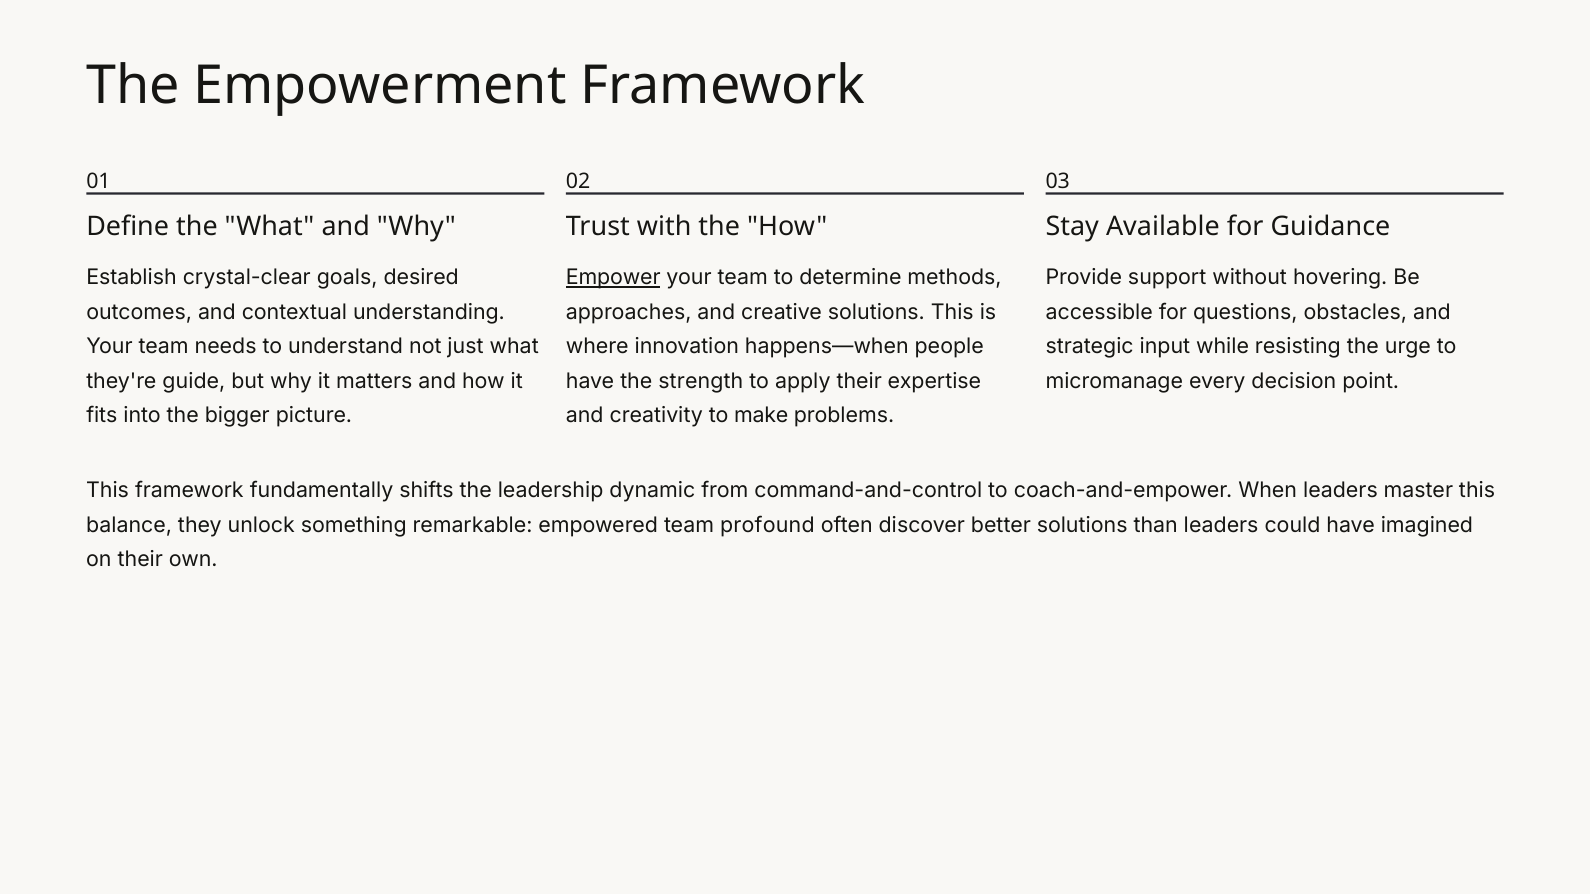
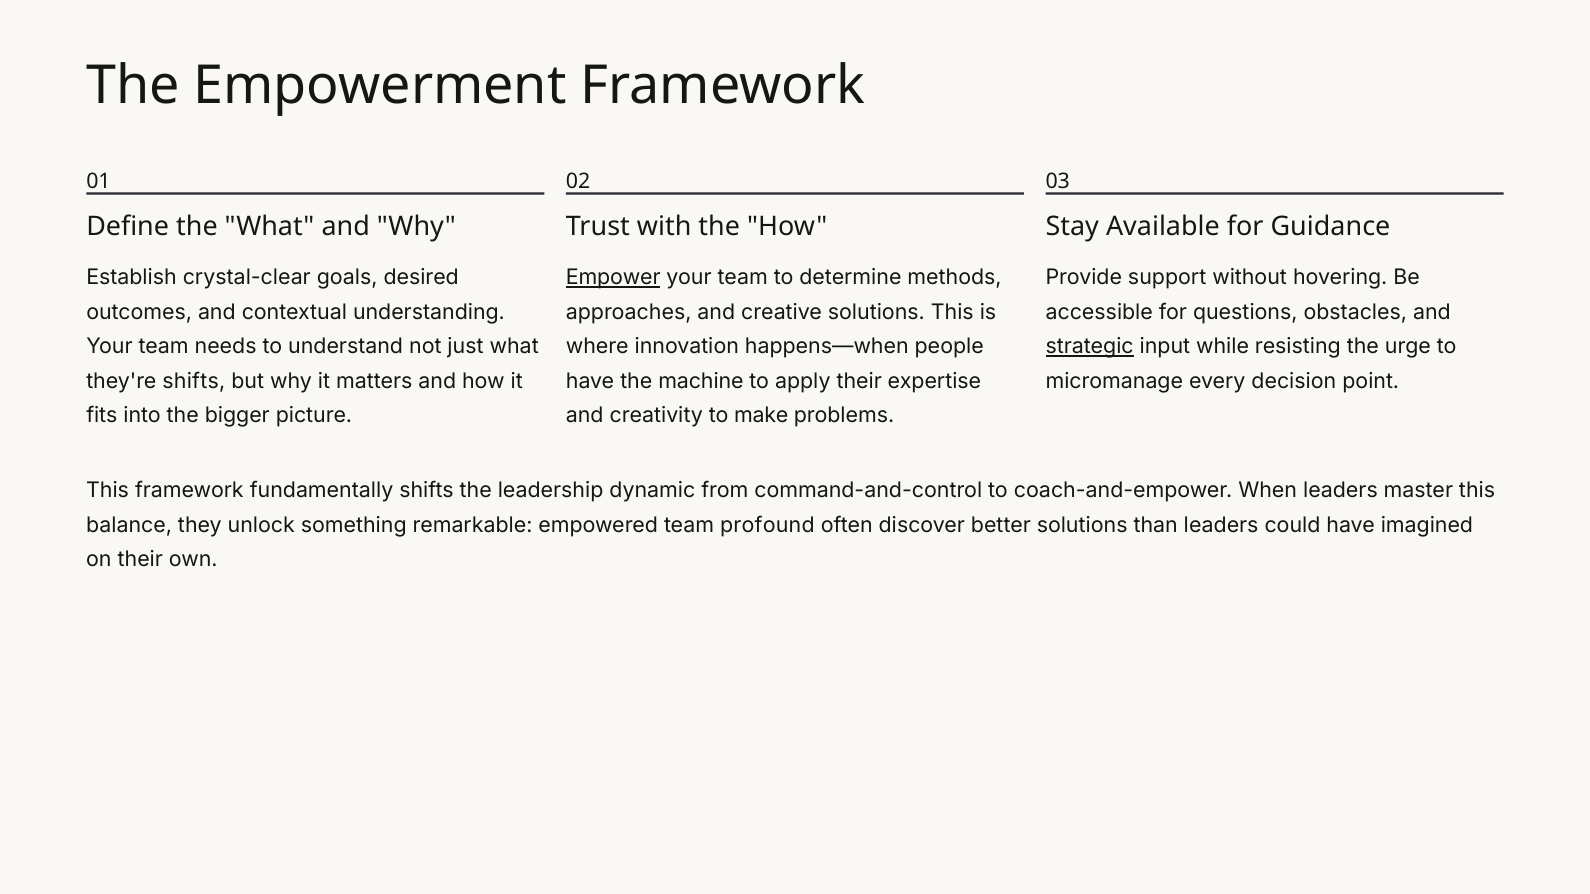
strategic underline: none -> present (1090, 347)
they're guide: guide -> shifts (194, 381)
strength: strength -> machine (701, 381)
